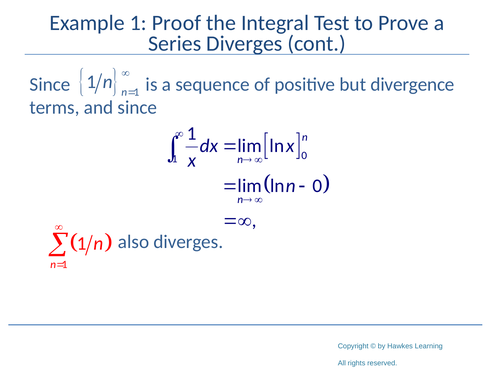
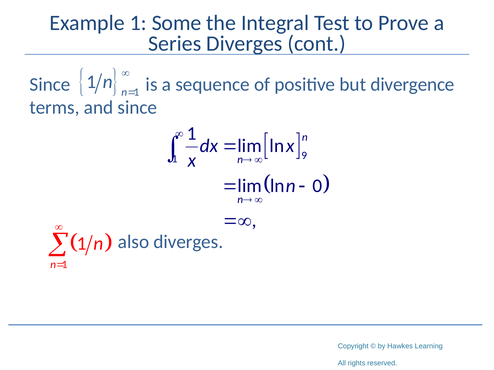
Proof: Proof -> Some (177, 23)
0: 0 -> 9 (304, 156)
